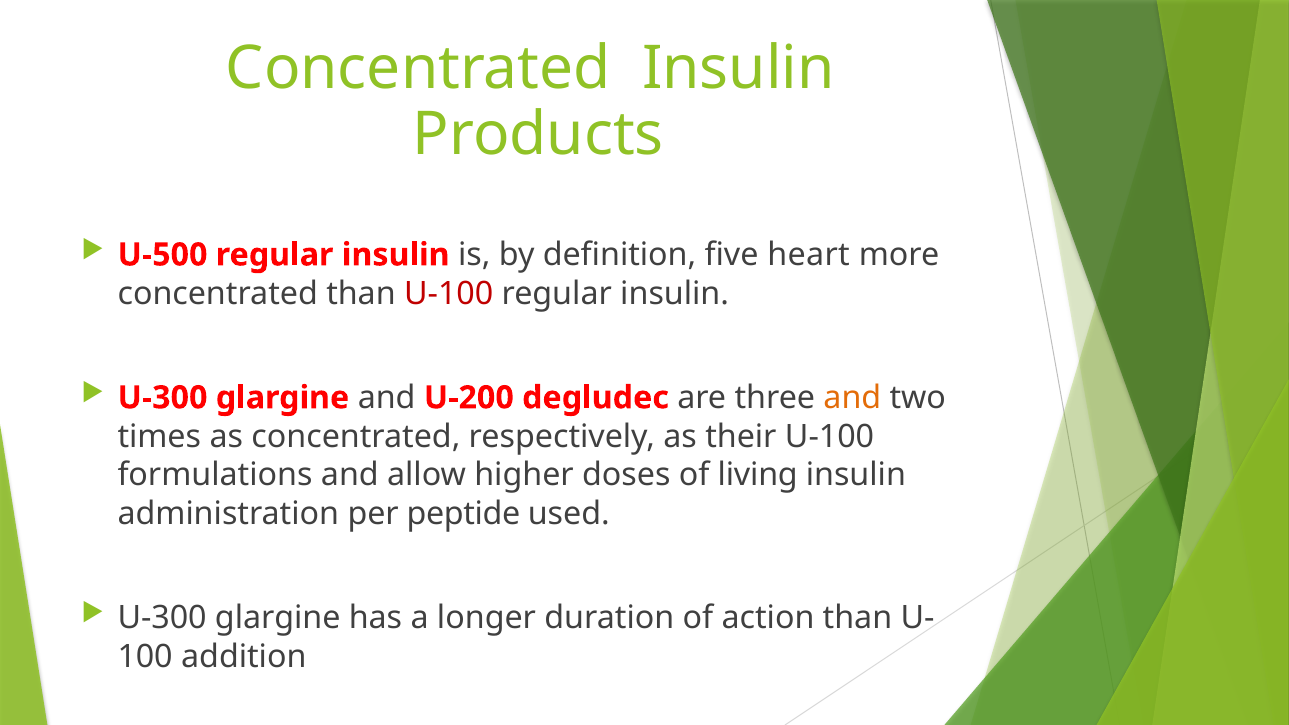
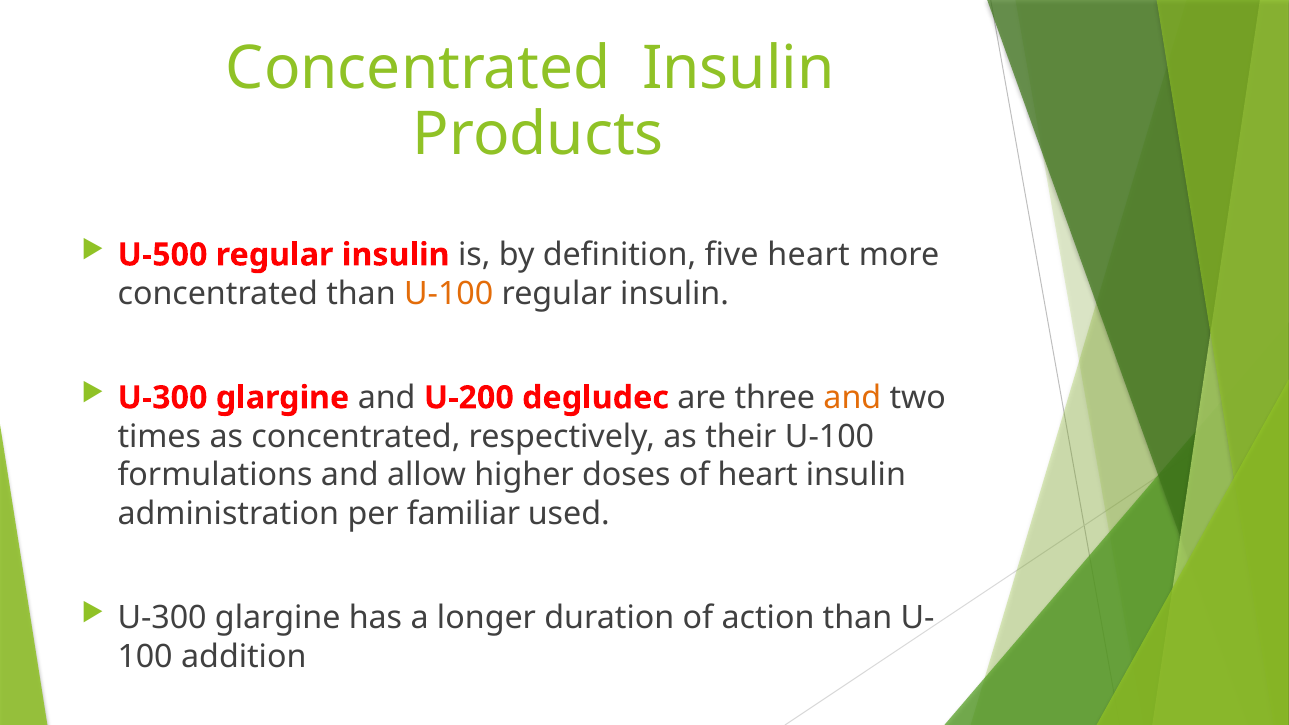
U-100 colour: red -> orange (449, 294)
of living: living -> heart (758, 475)
peptide: peptide -> familiar (463, 514)
